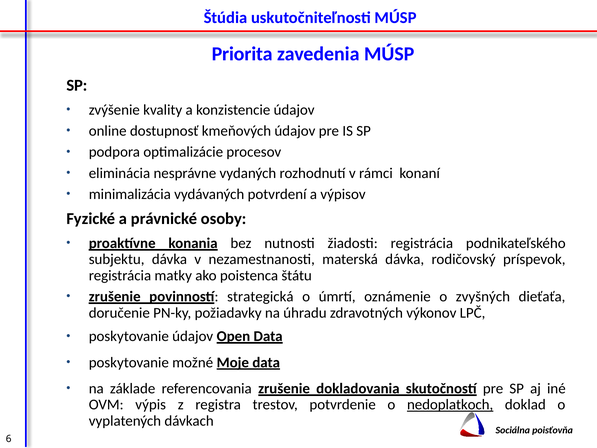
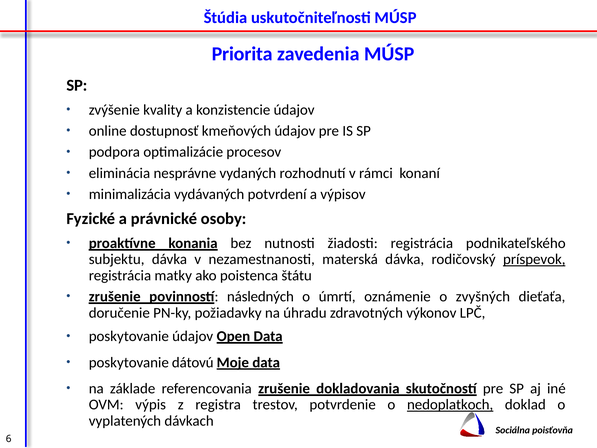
príspevok underline: none -> present (534, 259)
strategická: strategická -> následných (260, 296)
možné: možné -> dátovú (193, 362)
